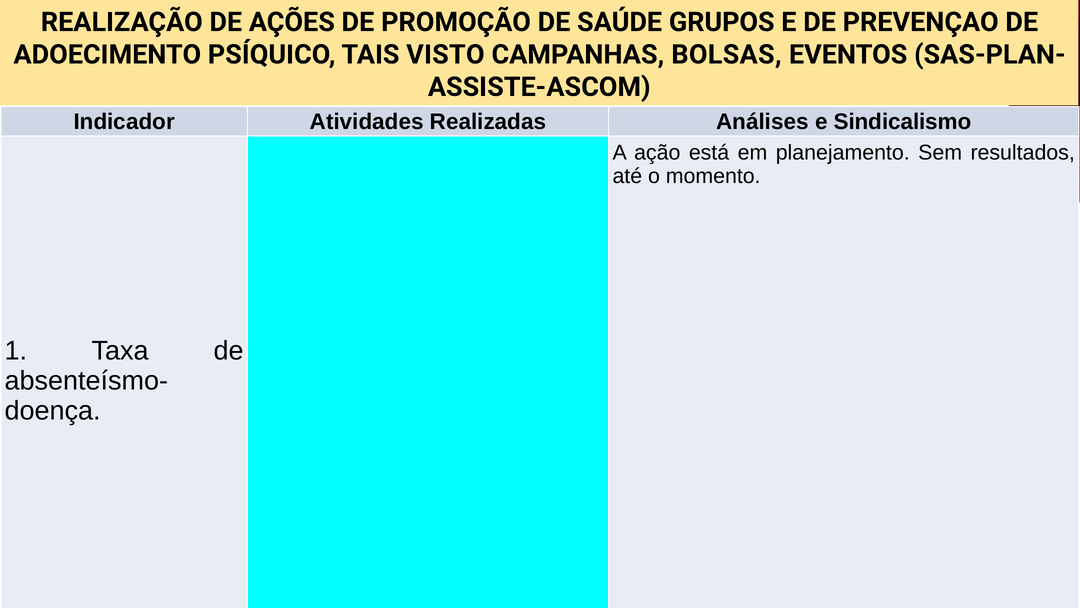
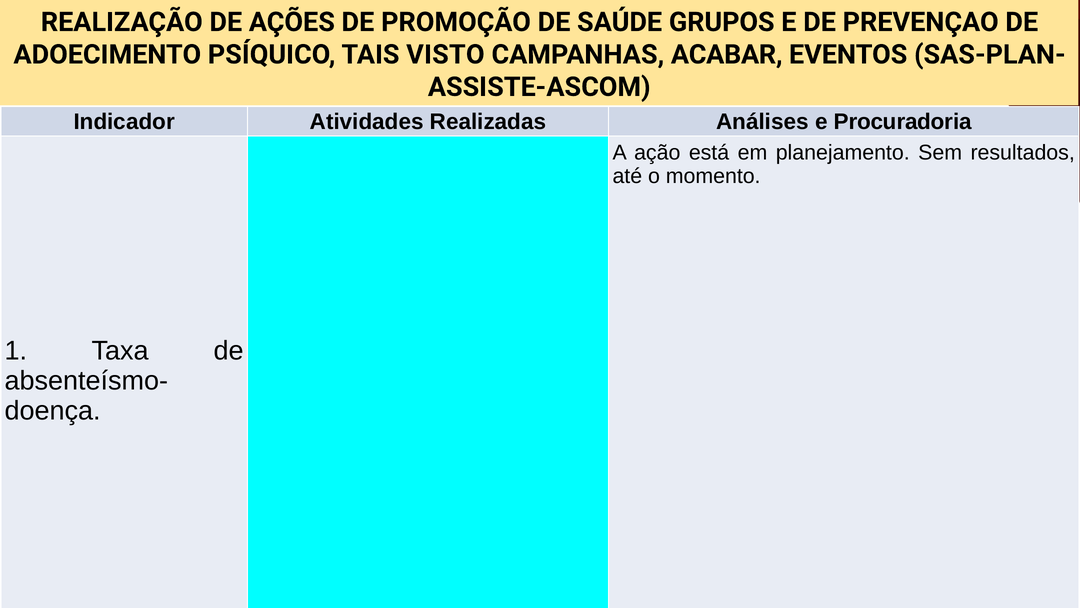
BOLSAS: BOLSAS -> ACABAR (727, 55)
Sindicalismo: Sindicalismo -> Procuradoria (903, 122)
